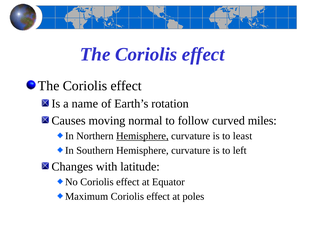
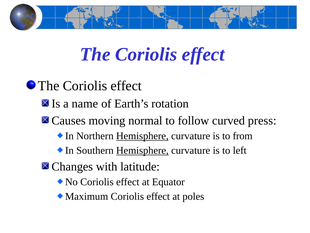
miles: miles -> press (262, 120)
least: least -> from (243, 136)
Hemisphere underline: none -> present (142, 150)
